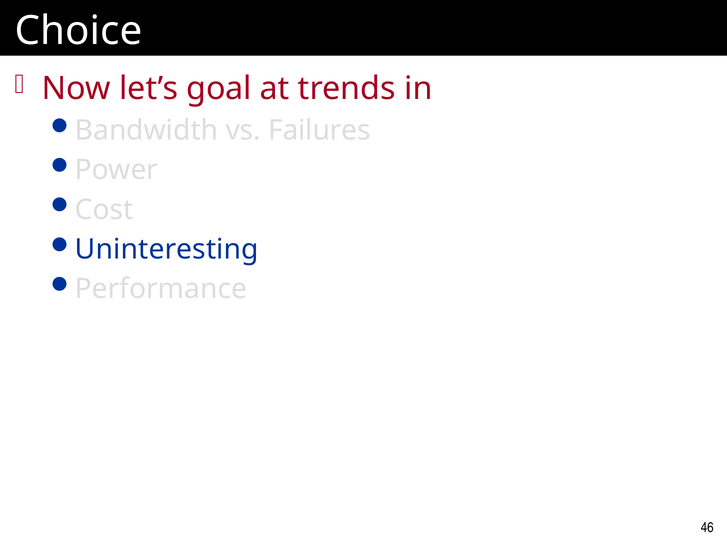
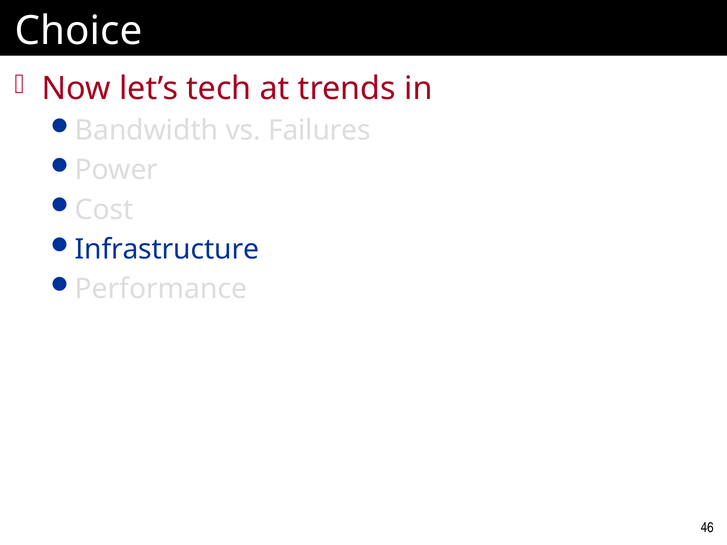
goal: goal -> tech (219, 89)
Uninteresting: Uninteresting -> Infrastructure (167, 249)
